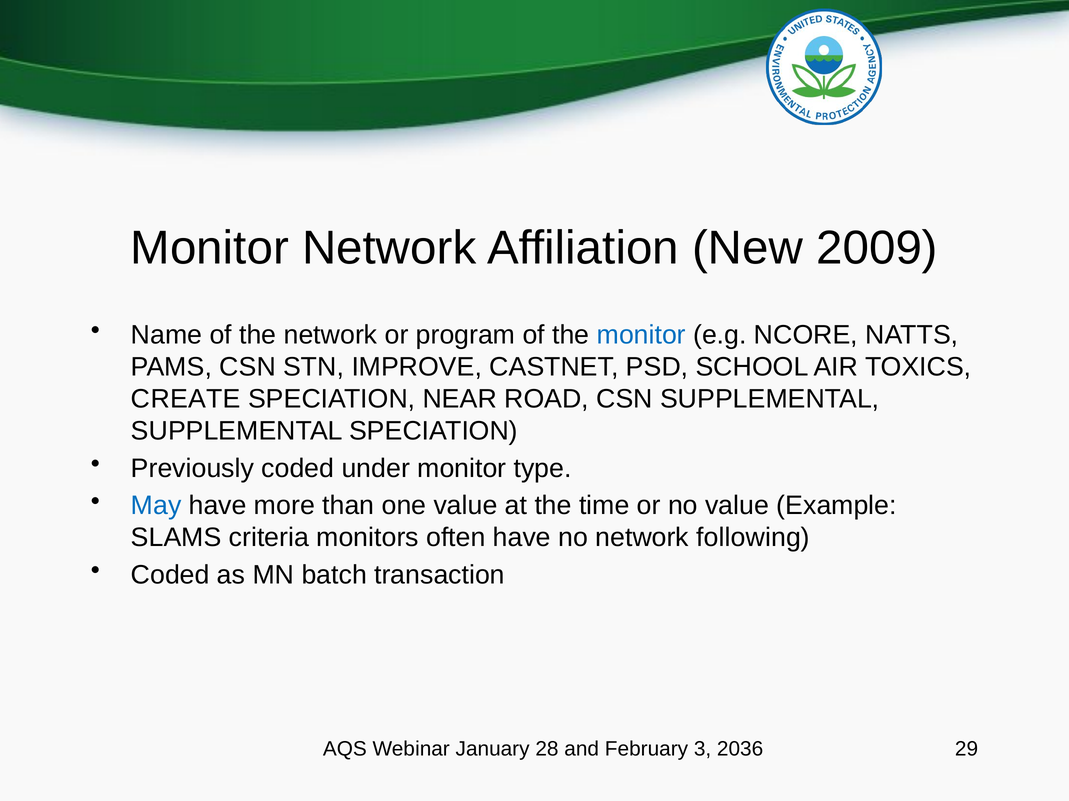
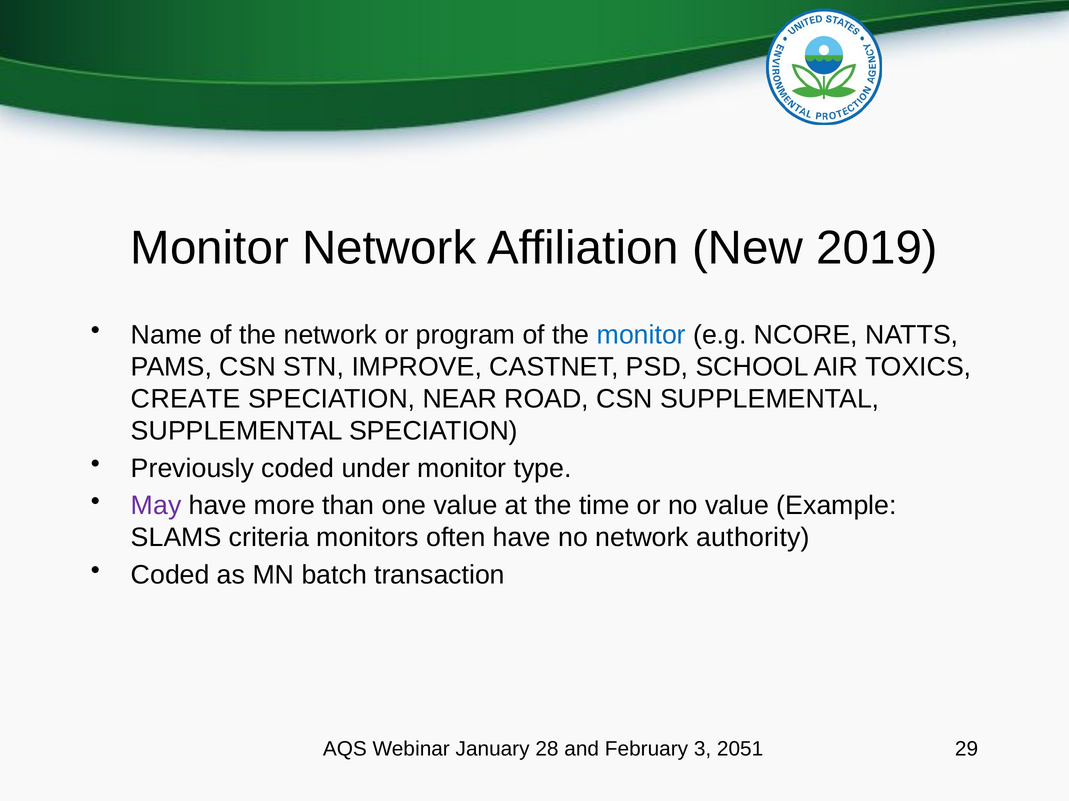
2009: 2009 -> 2019 (877, 248)
May colour: blue -> purple (156, 506)
following: following -> authority (753, 538)
2036: 2036 -> 2051 (740, 750)
